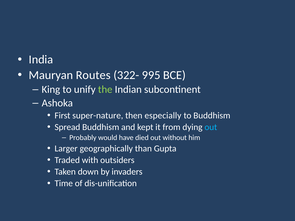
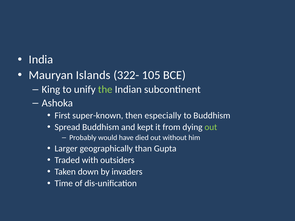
Routes: Routes -> Islands (93, 75)
995: 995 -> 105 (151, 75)
super-nature: super-nature -> super-known (98, 116)
out colour: light blue -> light green (211, 127)
